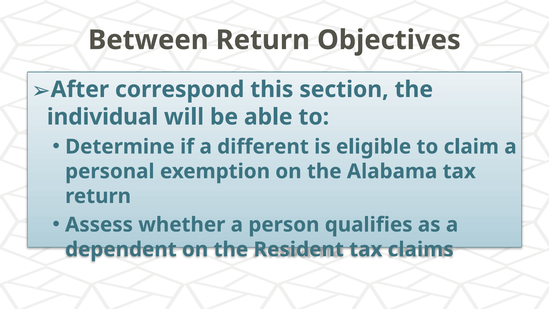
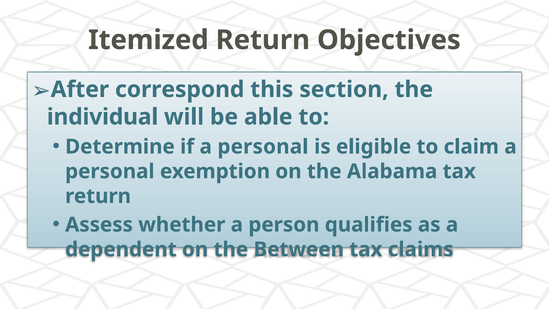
Between: Between -> Itemized (148, 40)
if a different: different -> personal (263, 147)
Resident: Resident -> Between (299, 249)
